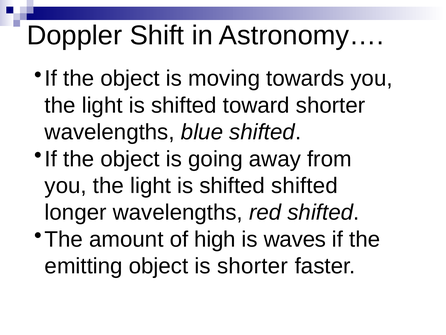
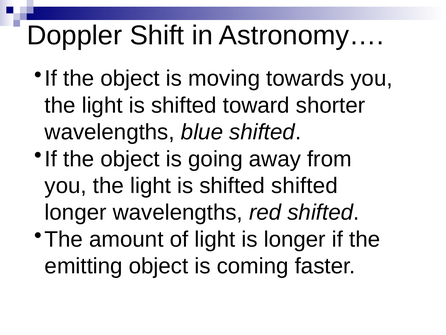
of high: high -> light (215, 239)
is waves: waves -> longer (295, 239)
is shorter: shorter -> coming (253, 266)
